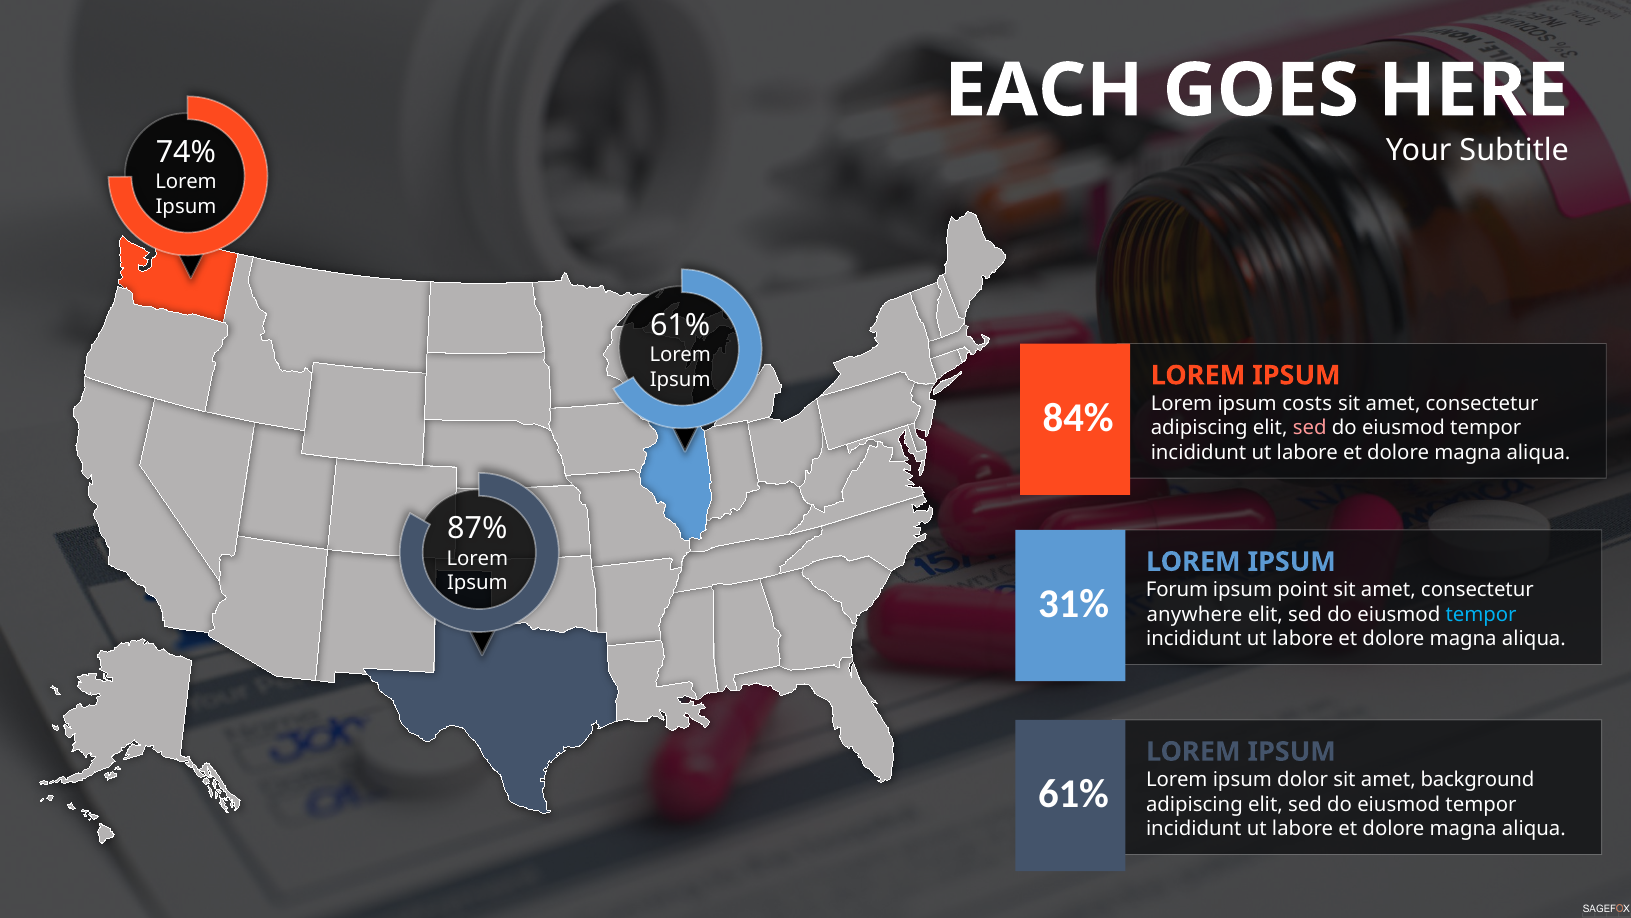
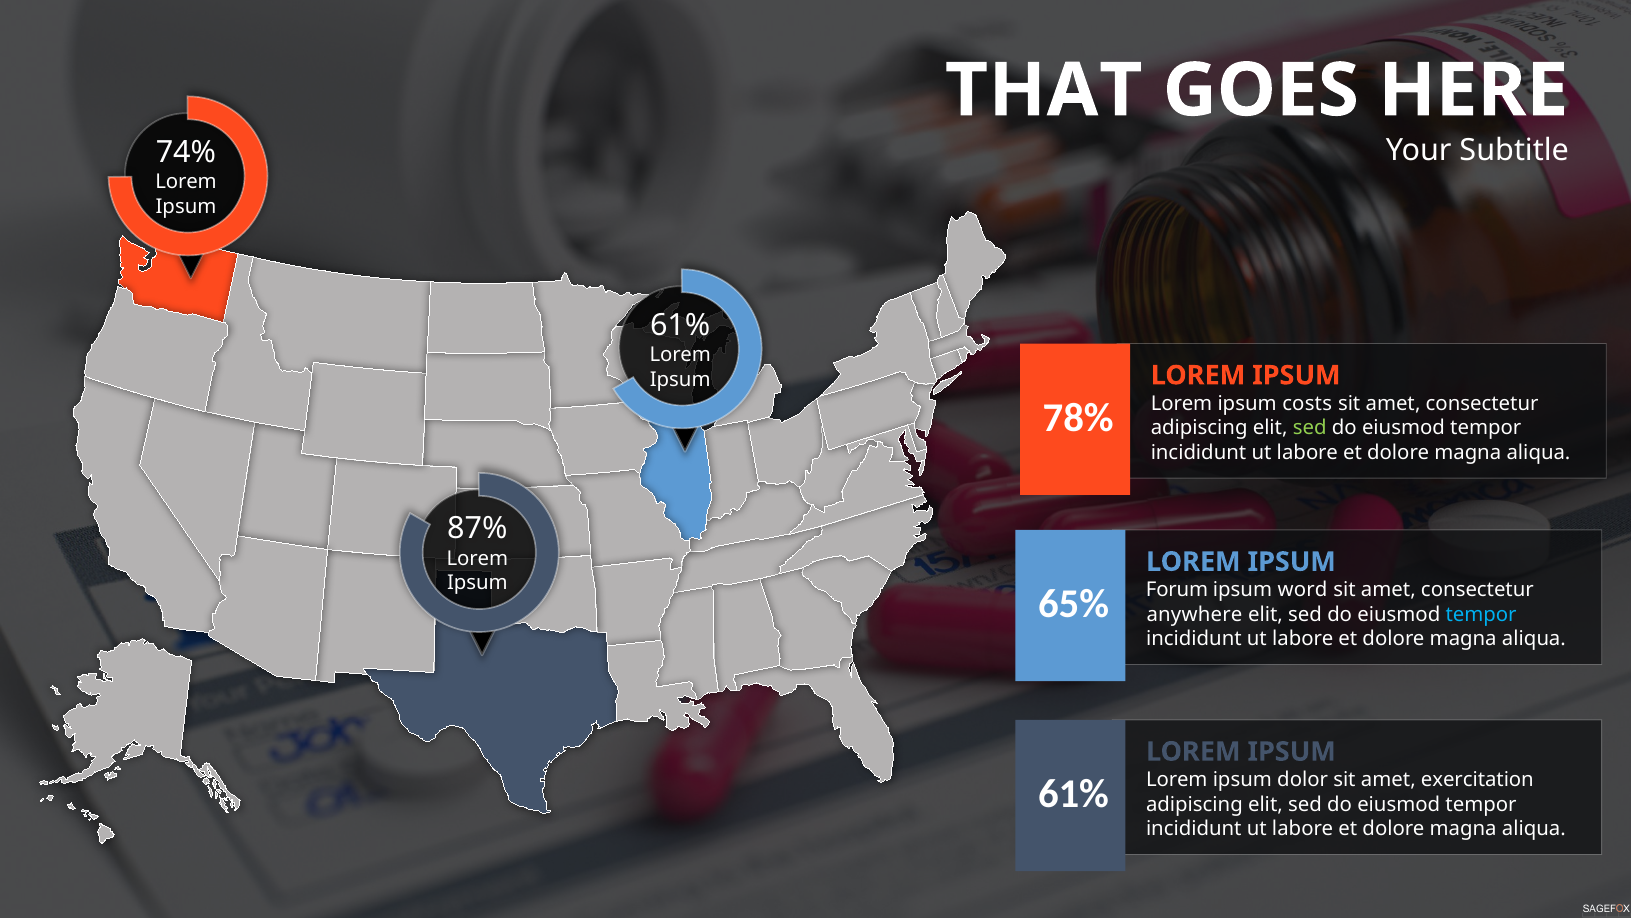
EACH: EACH -> THAT (1044, 91)
84%: 84% -> 78% (1078, 418)
sed colour: pink -> light green (1310, 428)
point: point -> word (1303, 590)
31%: 31% -> 65% (1074, 604)
background: background -> exercitation (1477, 779)
